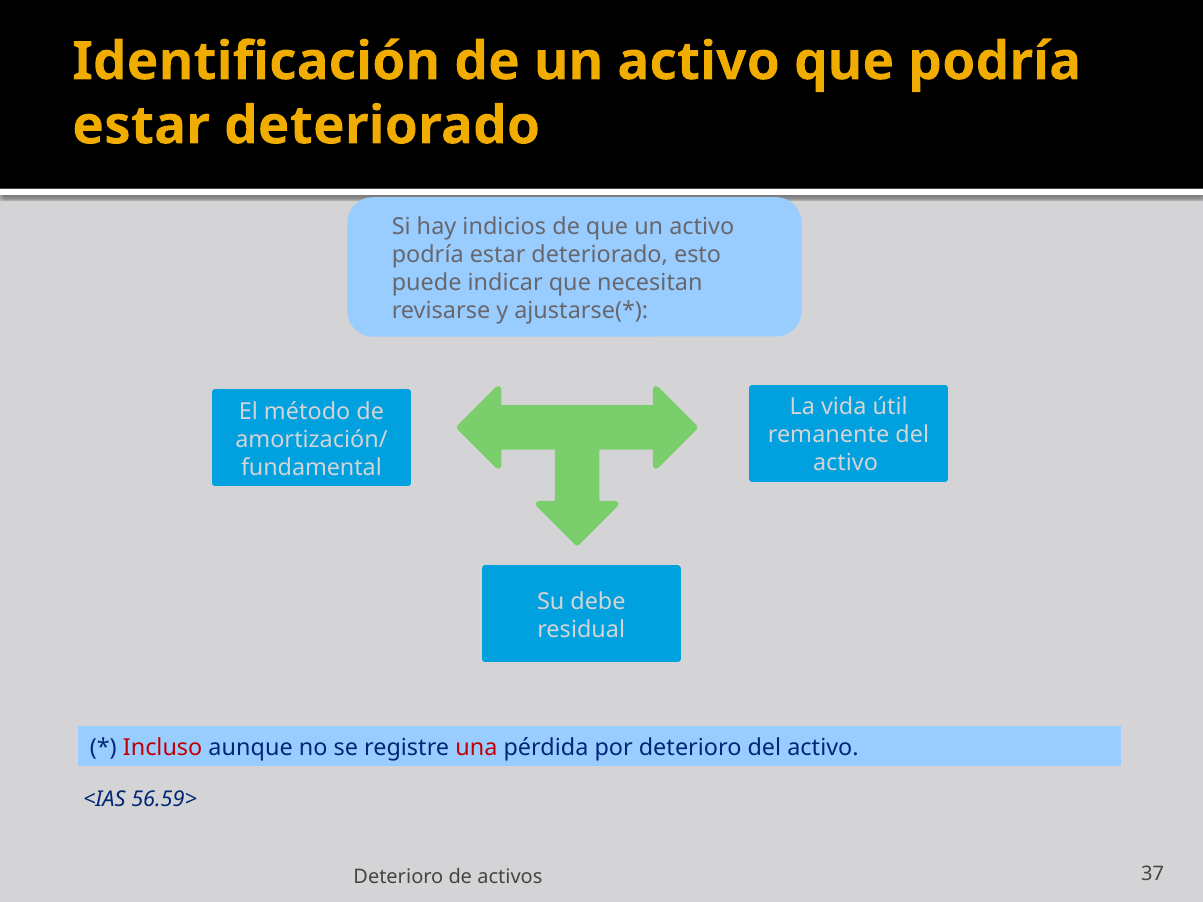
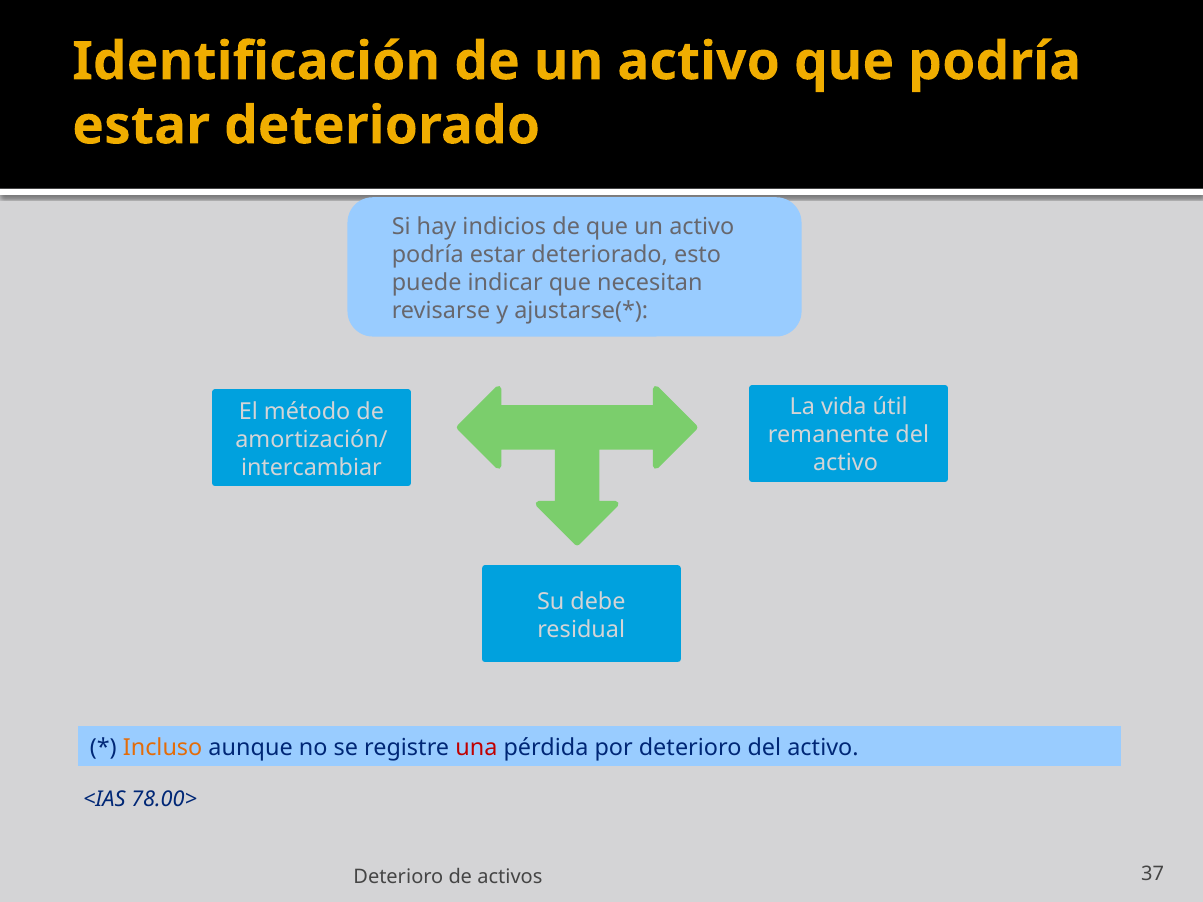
fundamental: fundamental -> intercambiar (311, 468)
Incluso colour: red -> orange (163, 748)
56.59>: 56.59> -> 78.00> (164, 800)
